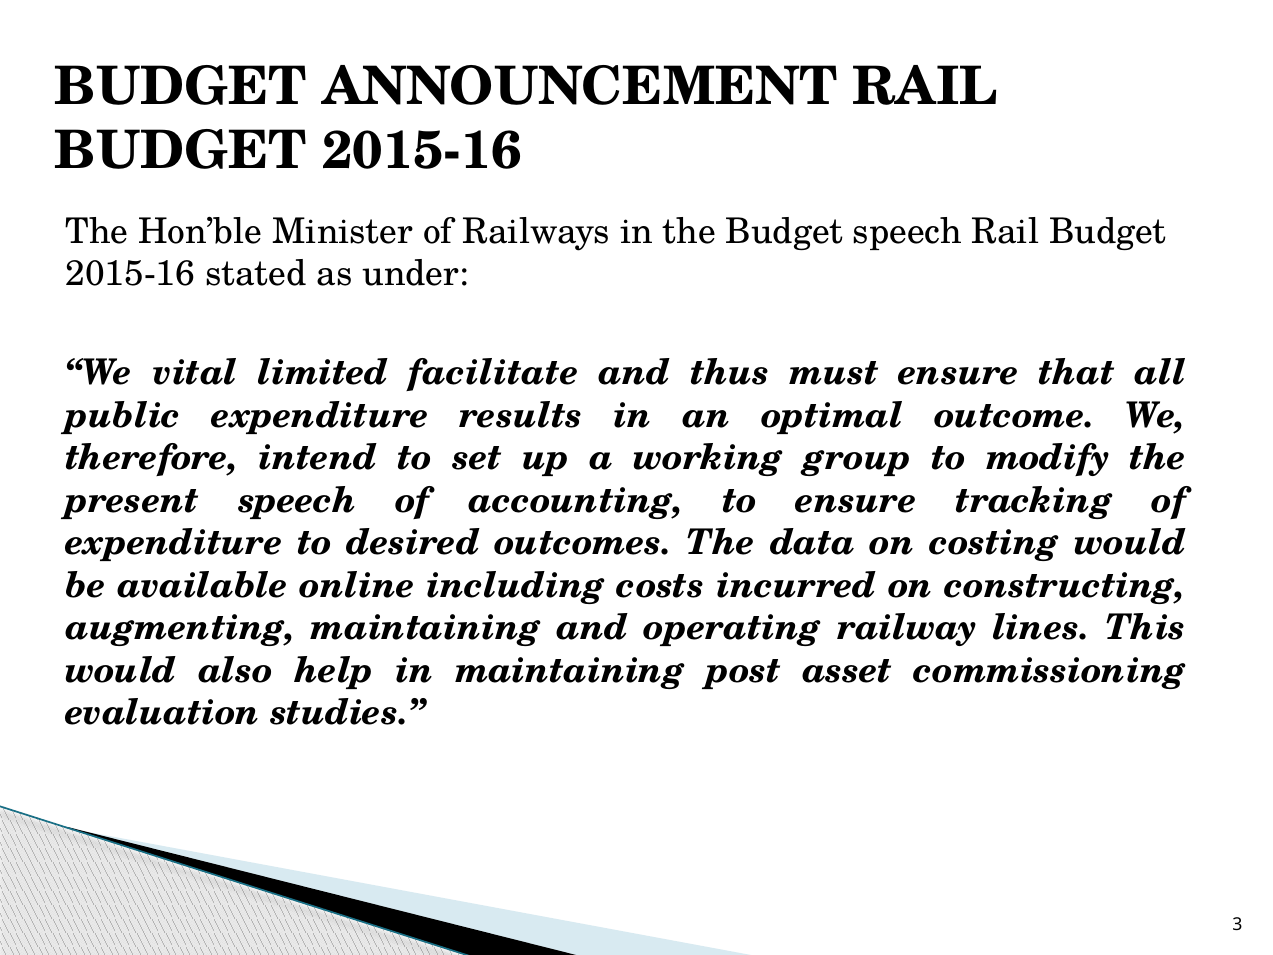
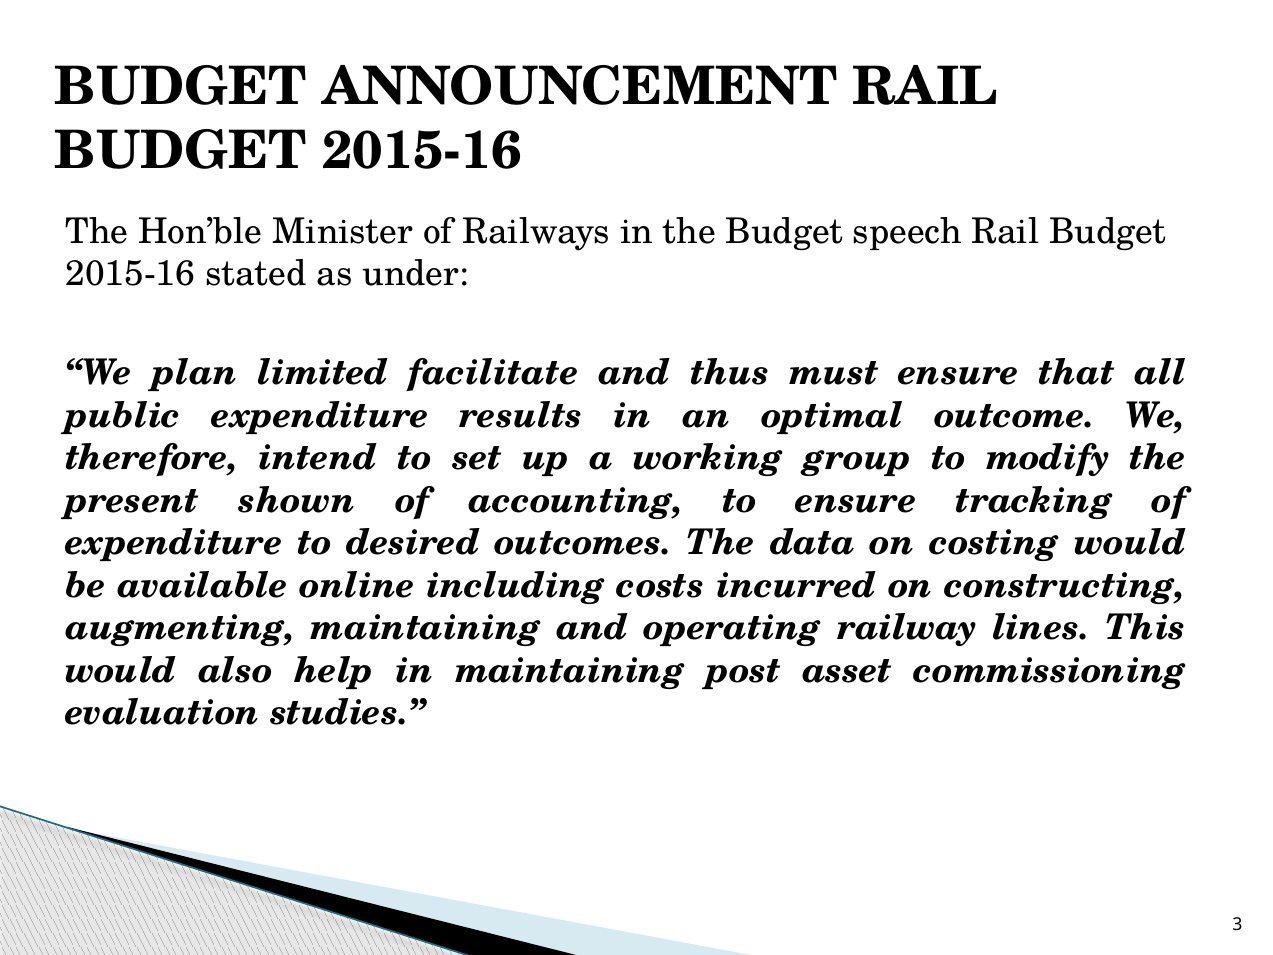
vital: vital -> plan (195, 373)
present speech: speech -> shown (297, 500)
